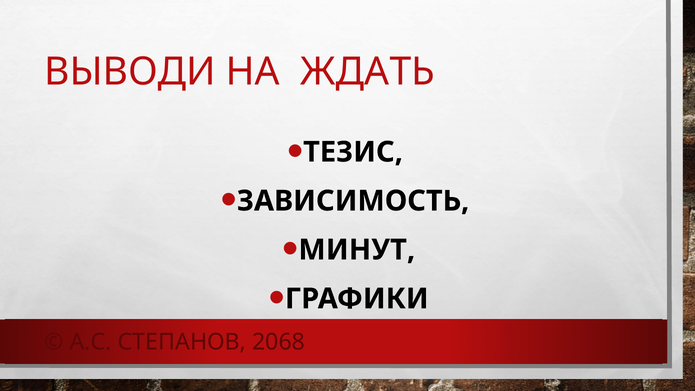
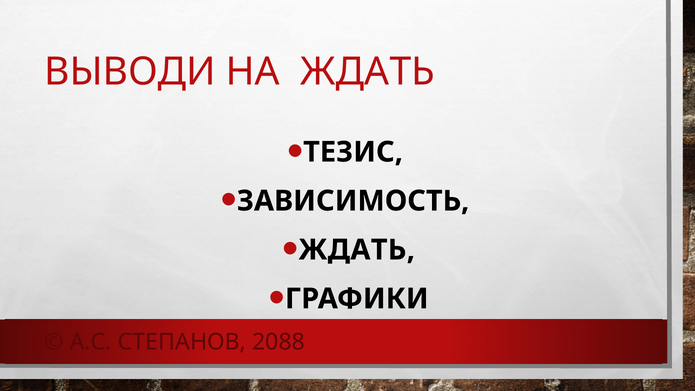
МИНУТ: МИНУТ -> ЖДАТЬ (357, 250)
2068: 2068 -> 2088 (279, 342)
